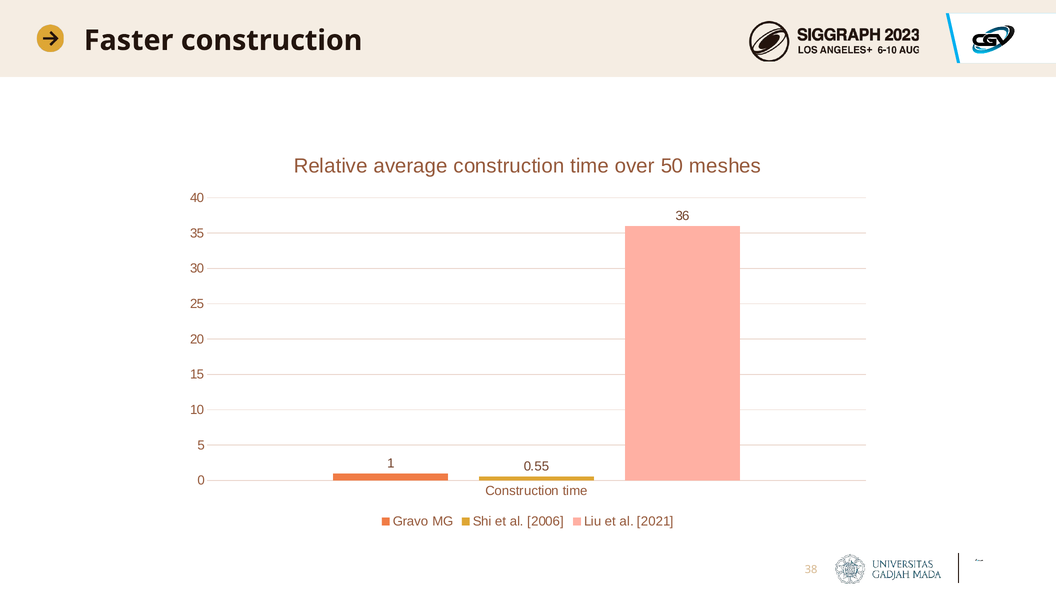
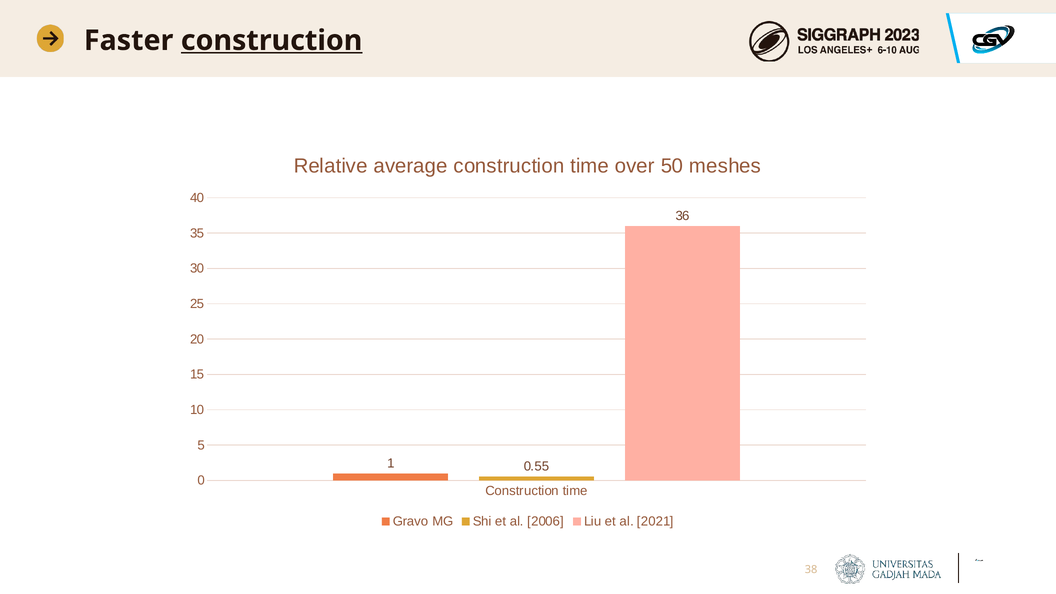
construction underline: none -> present (272, 40)
